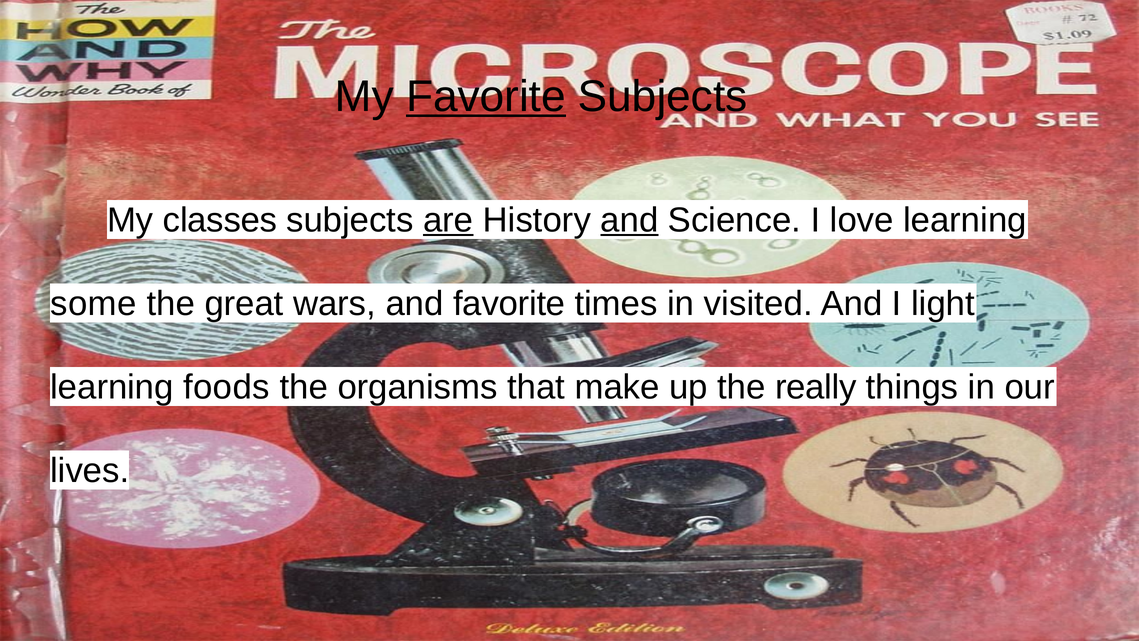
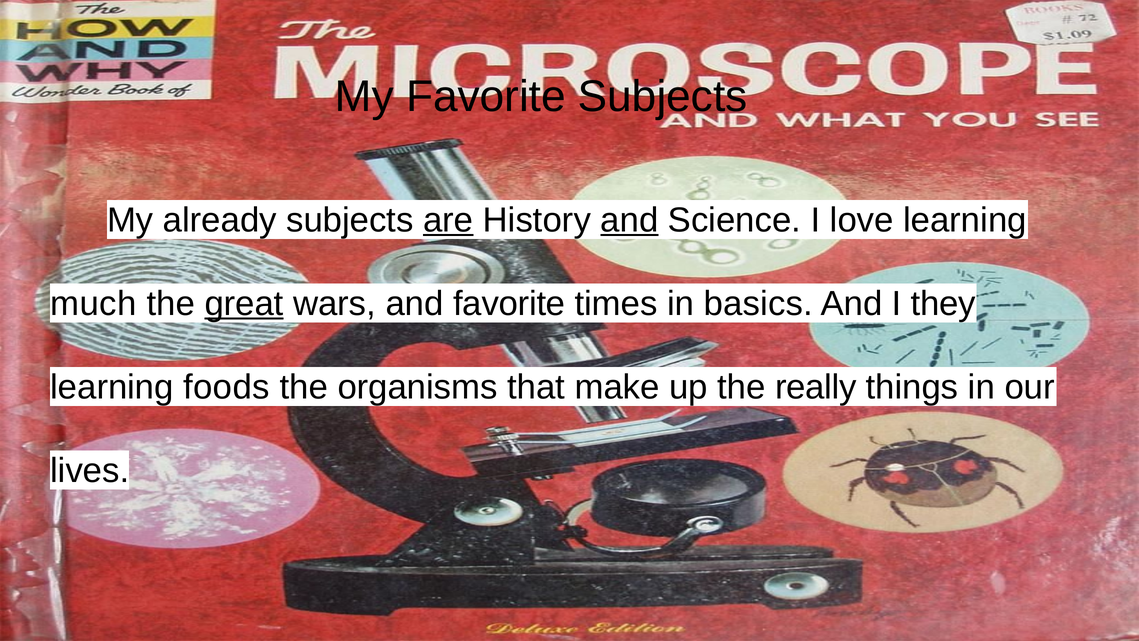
Favorite underline: present -> none (486, 97)
classes: classes -> already (220, 220)
some: some -> much (93, 303)
great underline: none -> present (244, 303)
visited: visited -> basics (758, 303)
light: light -> they (943, 303)
